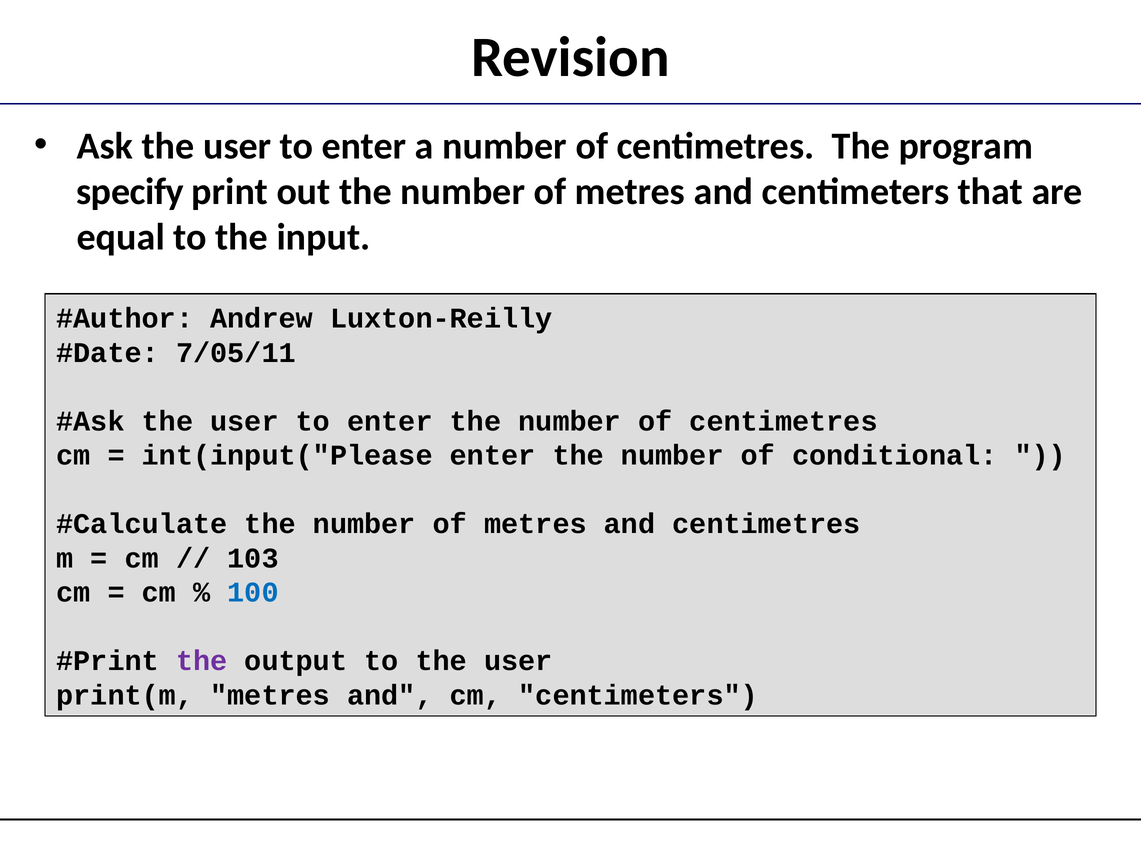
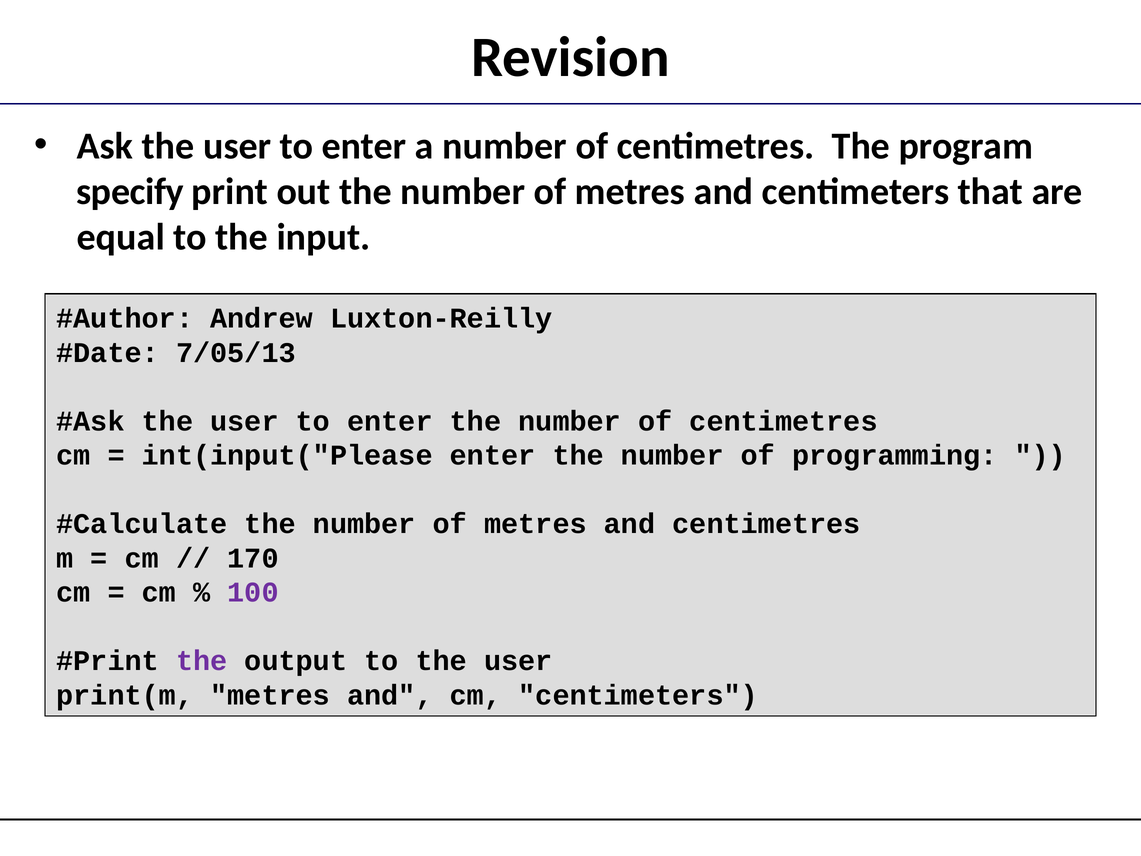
7/05/11: 7/05/11 -> 7/05/13 (236, 353)
conditional: conditional -> programming (895, 455)
103: 103 -> 170 (253, 558)
100 colour: blue -> purple (253, 592)
